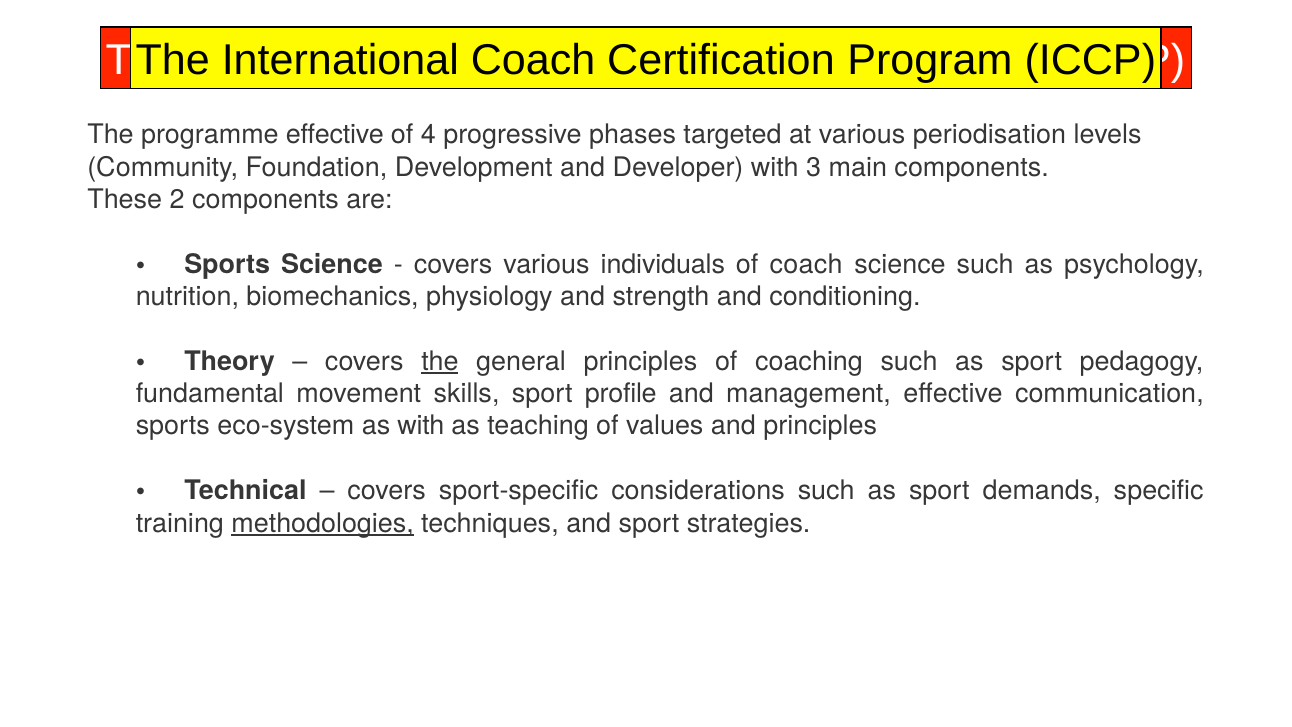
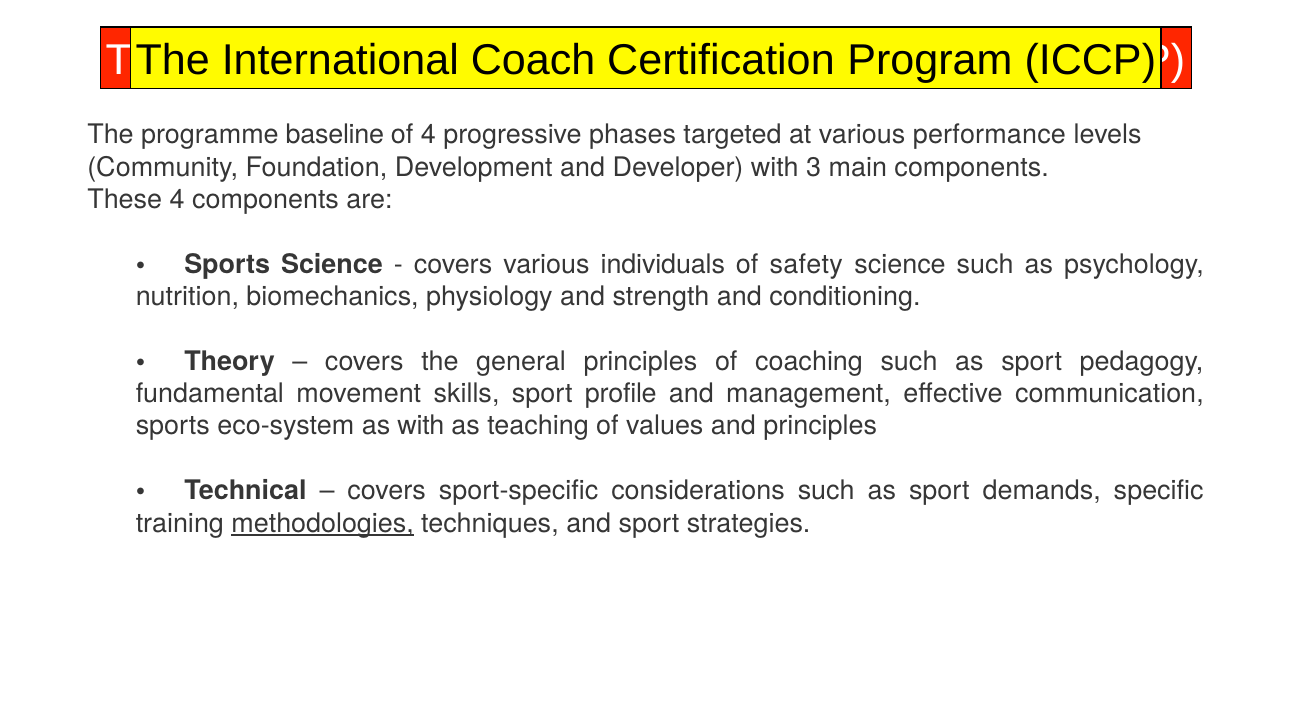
programme effective: effective -> baseline (335, 135)
periodisation: periodisation -> performance (989, 135)
These 2: 2 -> 4 (177, 199)
of coach: coach -> safety (806, 264)
the underline: present -> none (440, 361)
